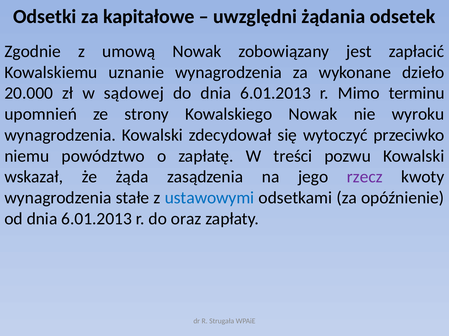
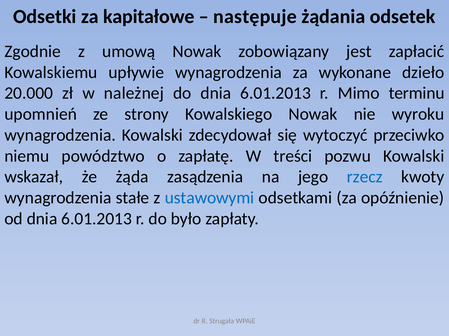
uwzględni: uwzględni -> następuje (255, 17)
uznanie: uznanie -> upływie (136, 72)
sądowej: sądowej -> należnej (134, 93)
rzecz colour: purple -> blue (365, 177)
oraz: oraz -> było (186, 219)
